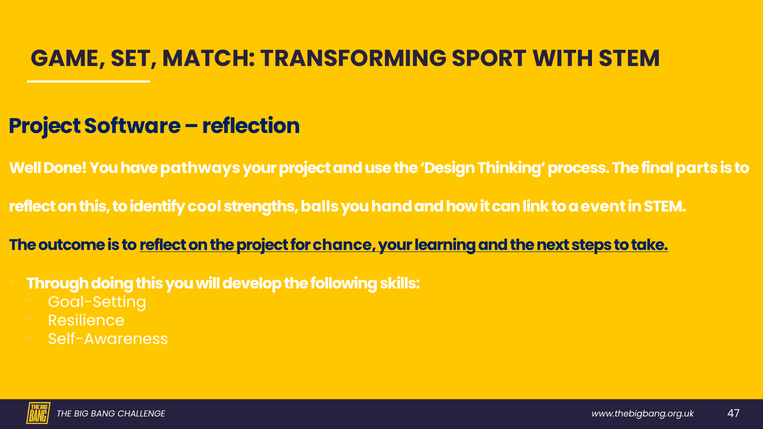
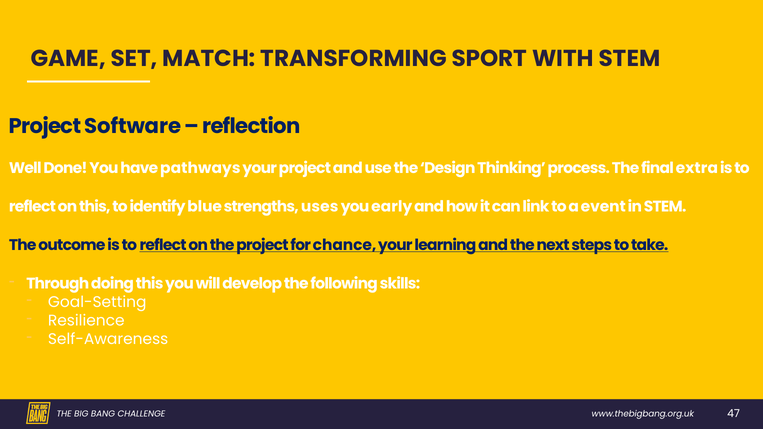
parts: parts -> extra (697, 168)
cool: cool -> blue (205, 207)
balls: balls -> uses (320, 207)
hand: hand -> early (392, 207)
